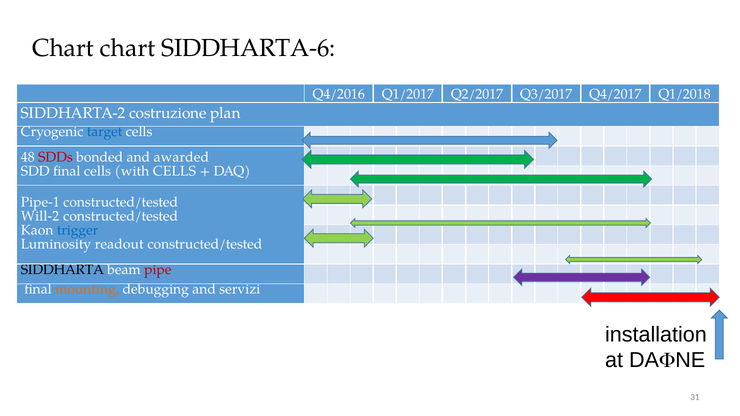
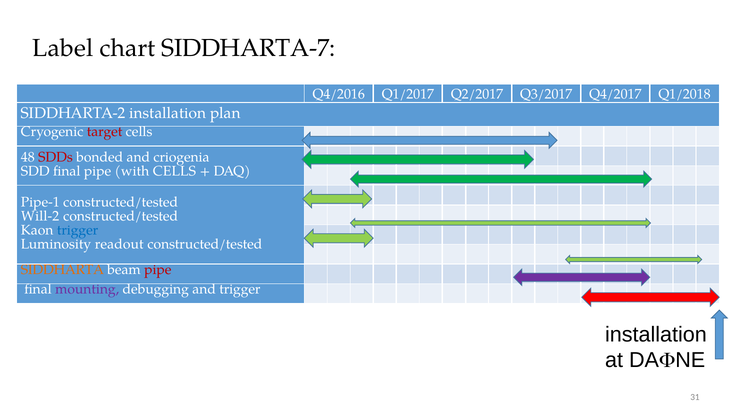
Chart: Chart -> Label (63, 48)
SIDDHARTA-6: SIDDHARTA-6 -> SIDDHARTA-7 (248, 48)
SIDDHARTA-2 costruzione: costruzione -> installation (168, 113)
target colour: blue -> red (105, 132)
awarded: awarded -> criogenia (181, 157)
final cells: cells -> pipe (98, 171)
SIDDHARTA colour: black -> orange (62, 270)
mounting colour: orange -> purple (87, 289)
and servizi: servizi -> trigger (240, 289)
